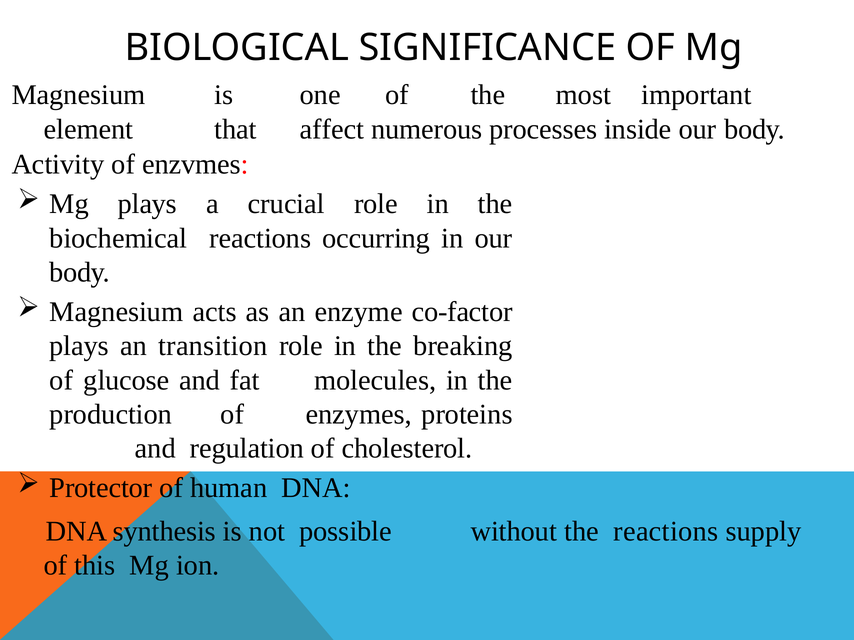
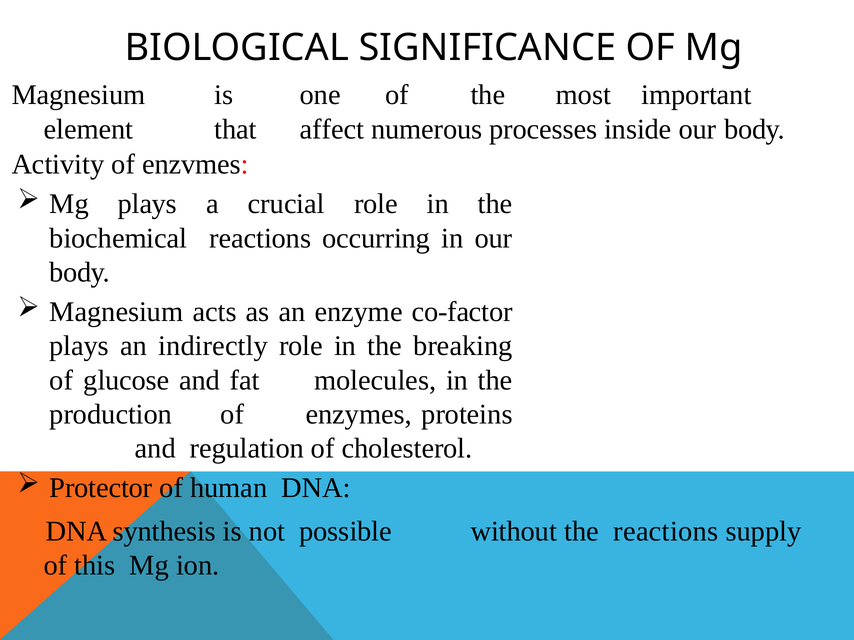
transition: transition -> indirectly (213, 346)
